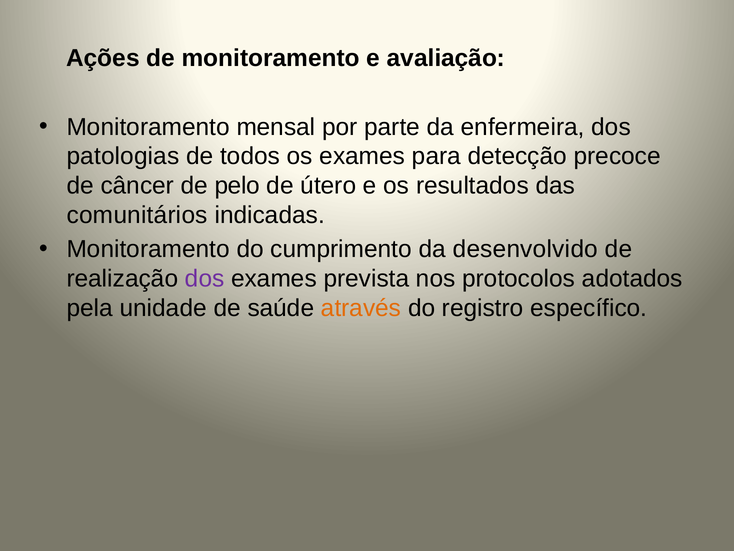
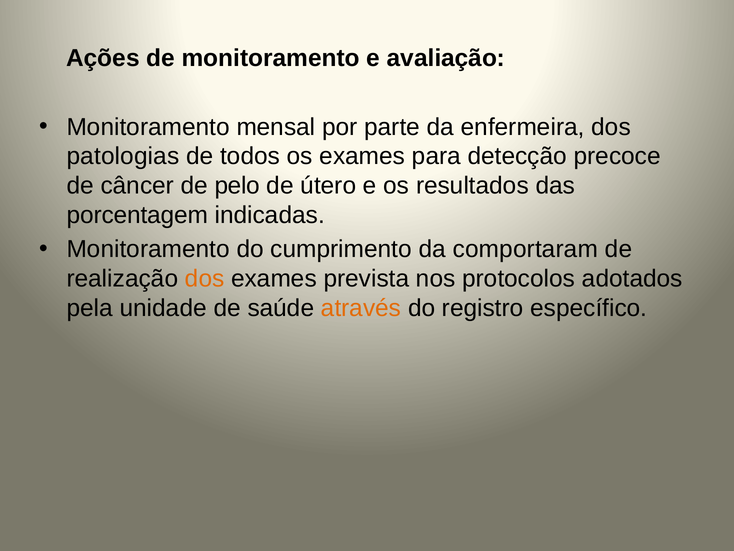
comunitários: comunitários -> porcentagem (137, 215)
desenvolvido: desenvolvido -> comportaram (525, 249)
dos colour: purple -> orange (205, 279)
